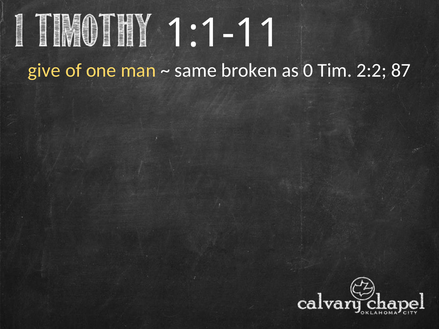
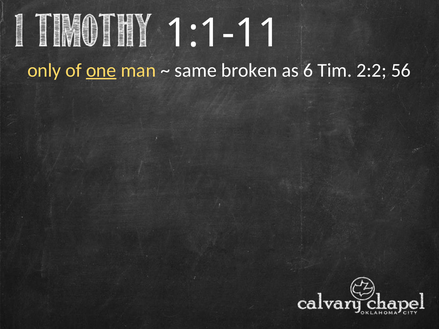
give: give -> only (44, 70)
one underline: none -> present (101, 70)
0: 0 -> 6 (308, 70)
87: 87 -> 56 (401, 70)
